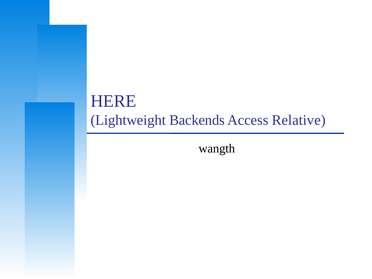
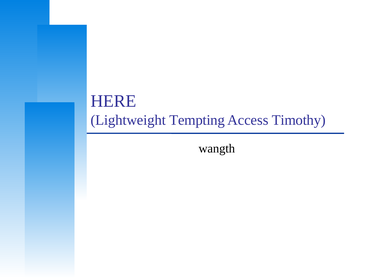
Backends: Backends -> Tempting (197, 120)
Relative: Relative -> Timothy (299, 120)
